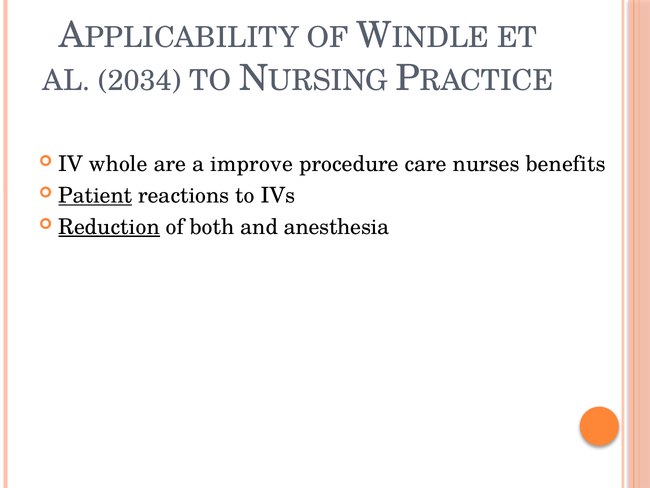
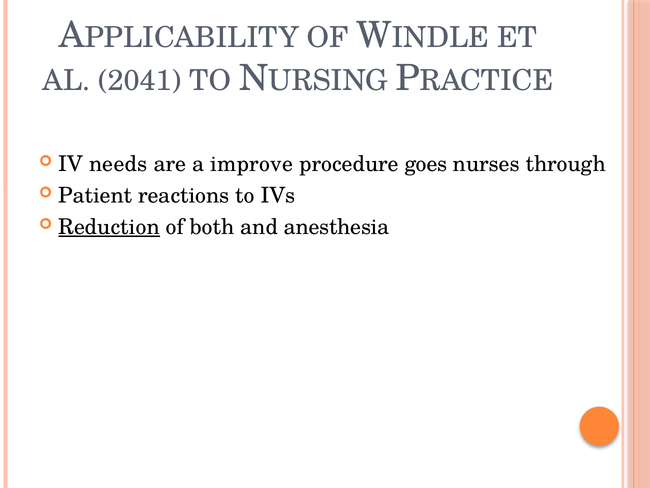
2034: 2034 -> 2041 (140, 81)
whole: whole -> needs (118, 164)
care: care -> goes (426, 164)
benefits: benefits -> through (566, 164)
Patient underline: present -> none (95, 195)
